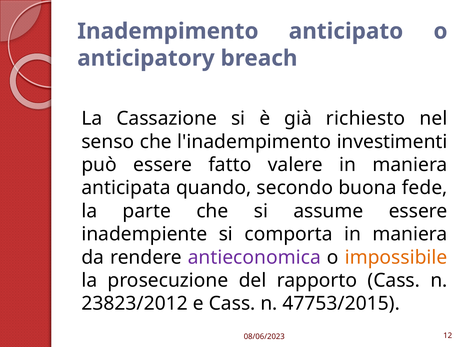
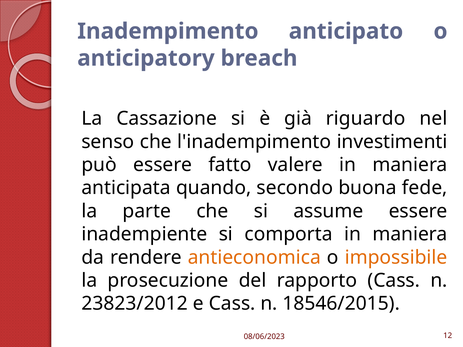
richiesto: richiesto -> riguardo (366, 119)
antieconomica colour: purple -> orange (254, 258)
47753/2015: 47753/2015 -> 18546/2015 (341, 304)
